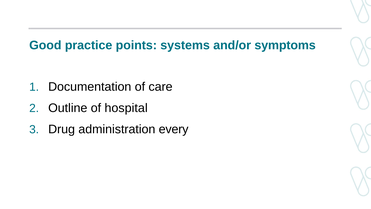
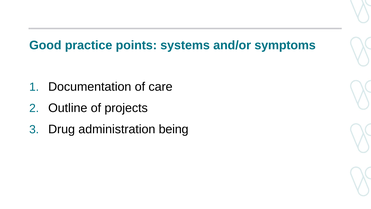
hospital: hospital -> projects (126, 108)
every: every -> being (174, 129)
